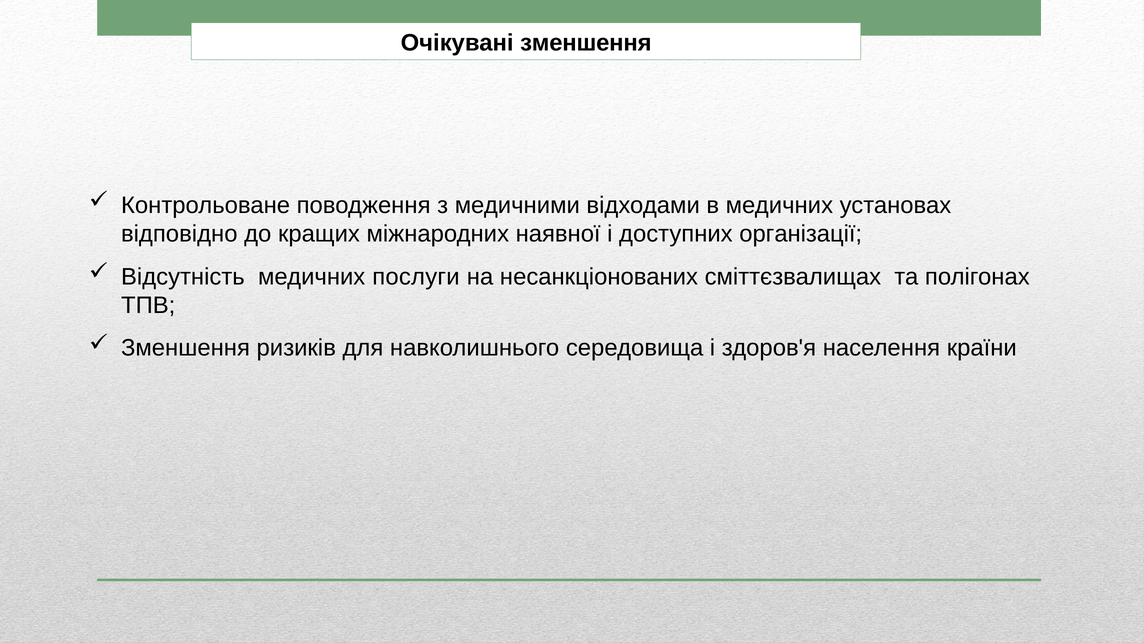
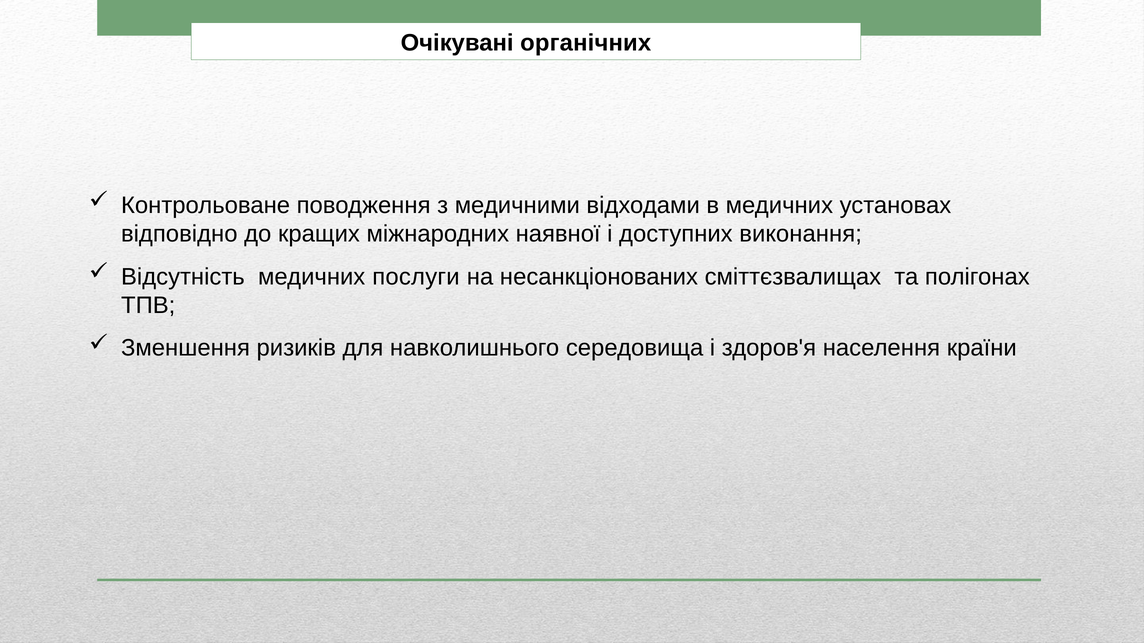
Очікувані зменшення: зменшення -> органічних (586, 43)
організації: організації -> виконання (801, 234)
